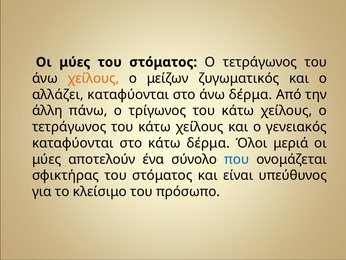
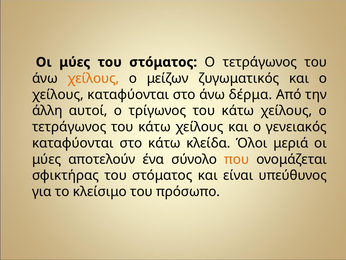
αλλάζει: αλλάζει -> χείλους (58, 94)
πάνω: πάνω -> αυτοί (88, 111)
κάτω δέρμα: δέρμα -> κλείδα (208, 143)
που colour: blue -> orange (237, 159)
